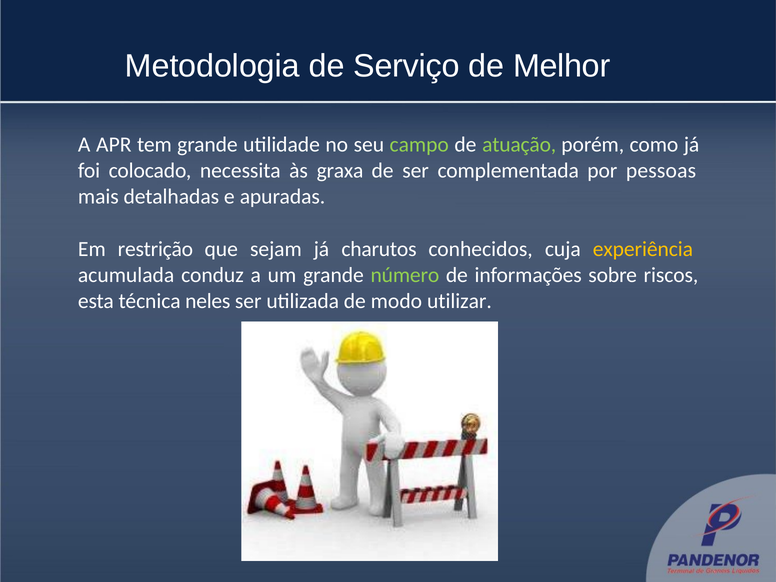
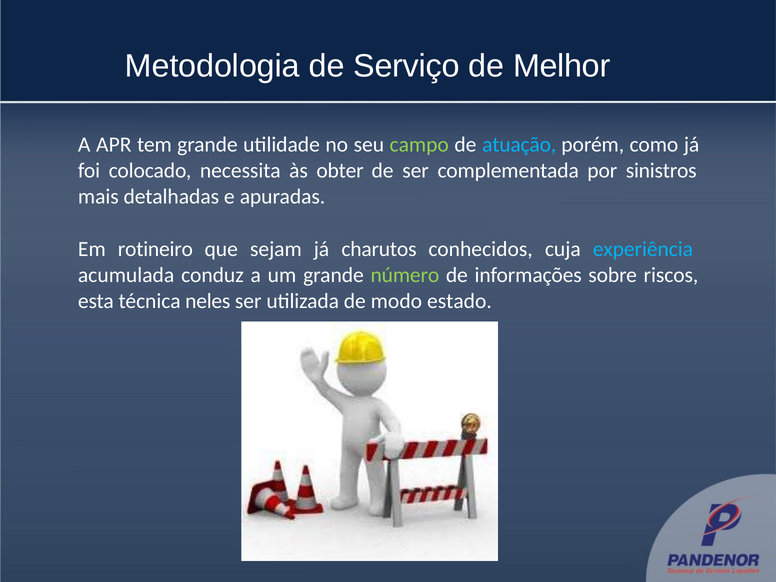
atuação colour: light green -> light blue (519, 145)
graxa: graxa -> obter (340, 171)
pessoas: pessoas -> sinistros (661, 171)
restrição: restrição -> rotineiro (155, 249)
experiência colour: yellow -> light blue (643, 249)
utilizar: utilizar -> estado (459, 301)
